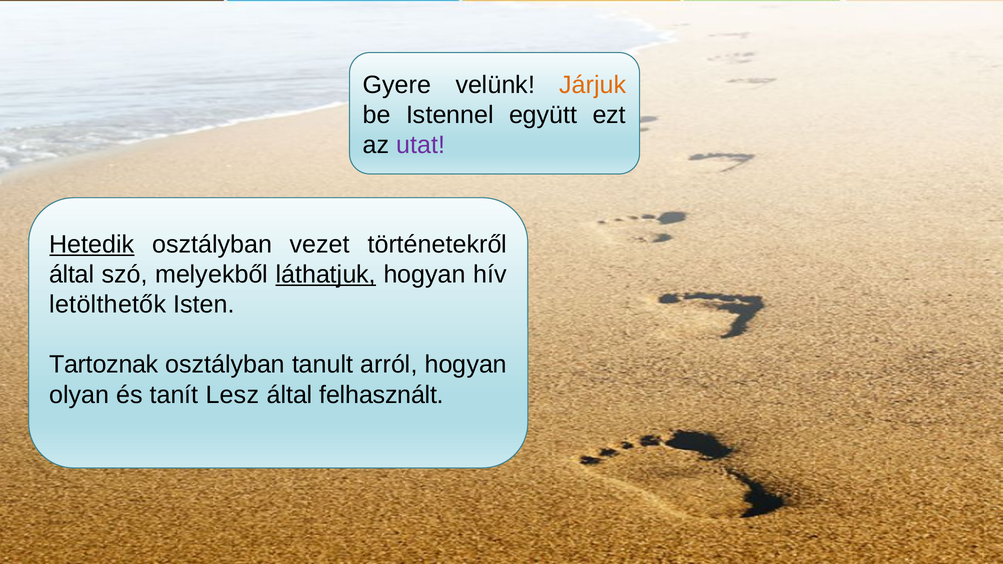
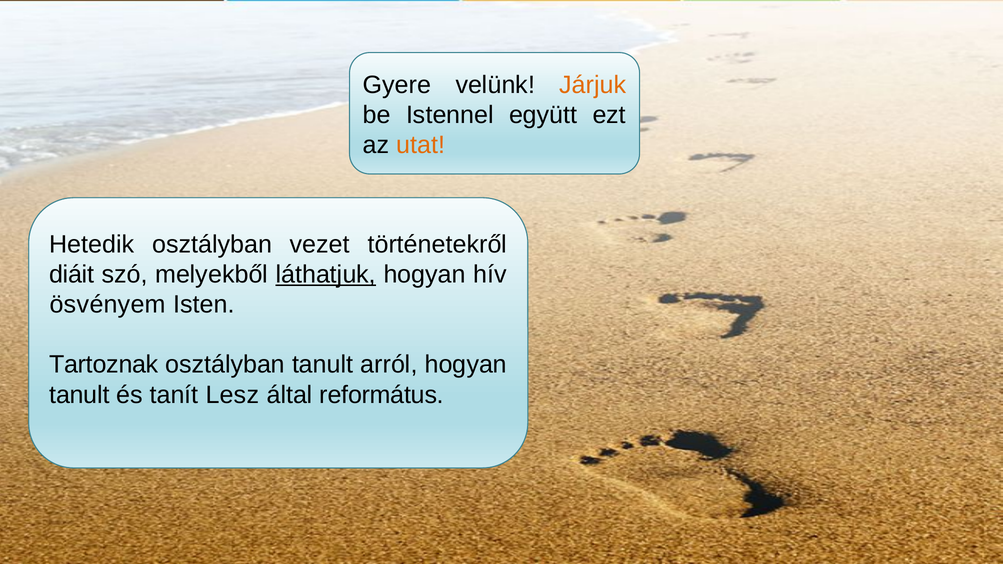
utat colour: purple -> orange (421, 145)
Hetedik underline: present -> none (92, 244)
által: által -> diáit (72, 274)
letölthetők: letölthetők -> ösvényem (108, 305)
olyan: olyan -> tanult (79, 395)
felhasznált: felhasznált -> református (382, 395)
